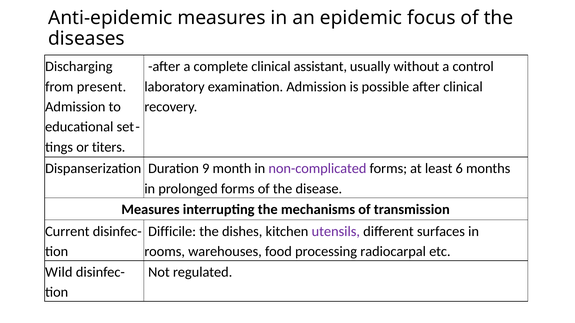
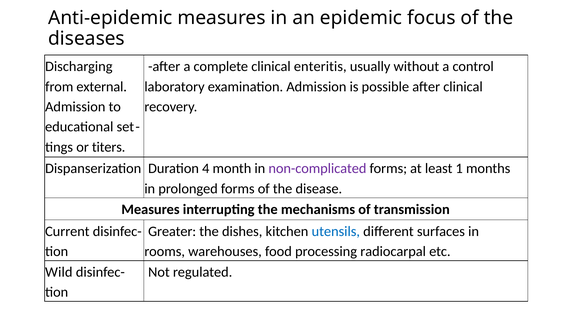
assistant: assistant -> enteritis (320, 67)
present: present -> external (102, 87)
9: 9 -> 4 (206, 169)
6: 6 -> 1 (459, 169)
Difficile: Difficile -> Greater (172, 232)
utensils colour: purple -> blue (336, 232)
